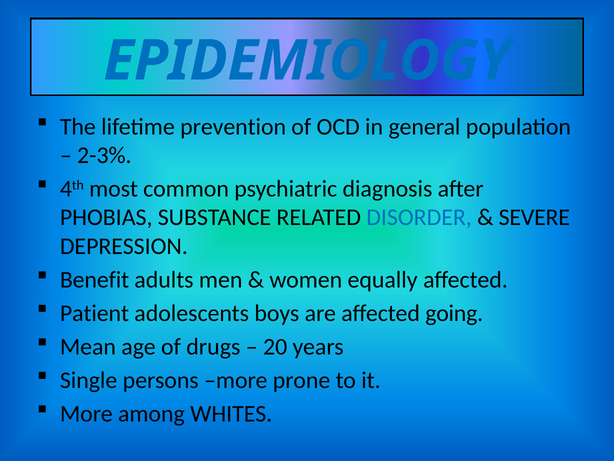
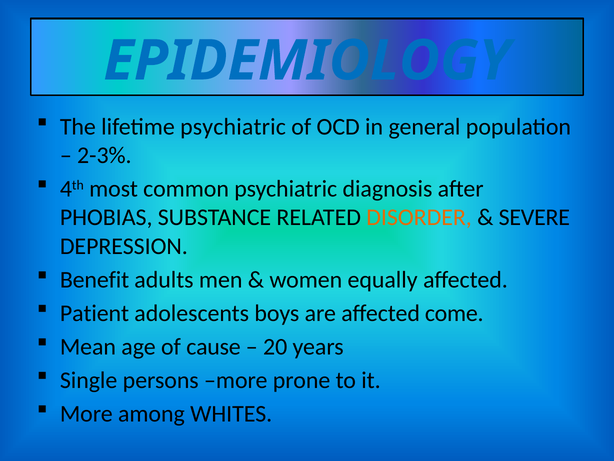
lifetime prevention: prevention -> psychiatric (233, 127)
DISORDER colour: blue -> orange (419, 217)
going: going -> come (454, 313)
drugs: drugs -> cause (213, 346)
